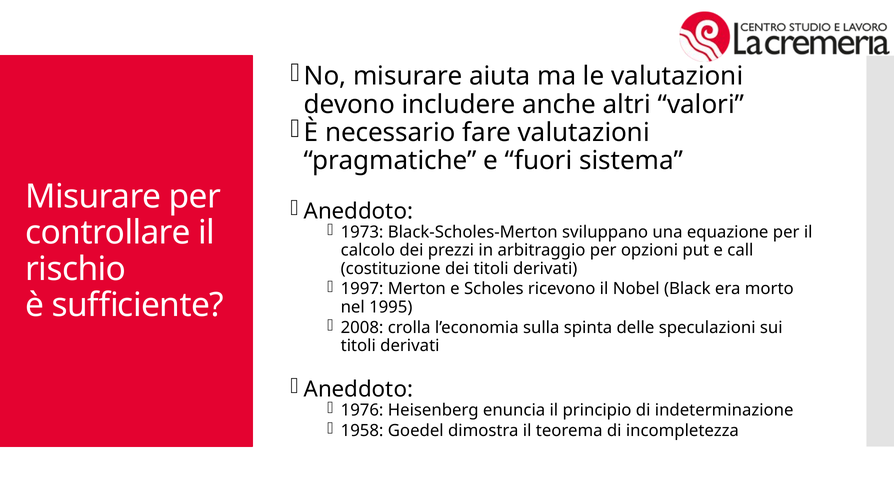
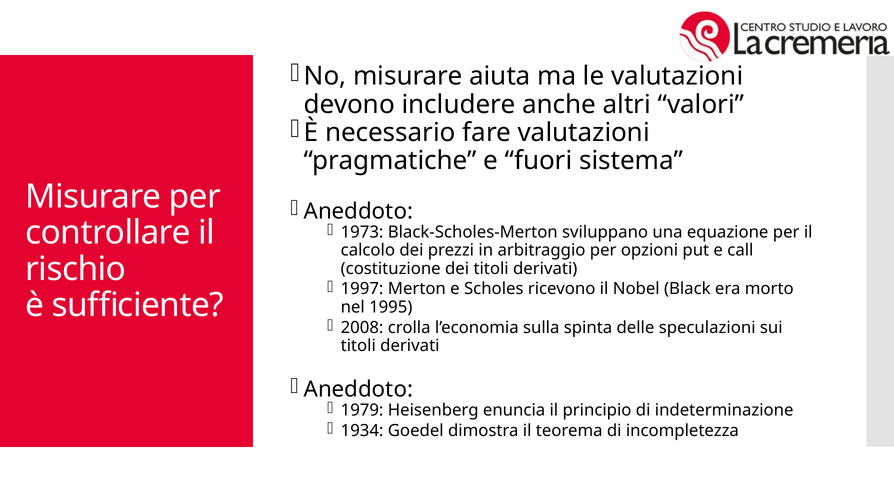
1976: 1976 -> 1979 (362, 410)
1958: 1958 -> 1934 (362, 431)
